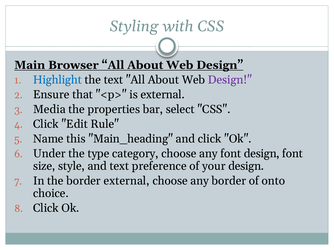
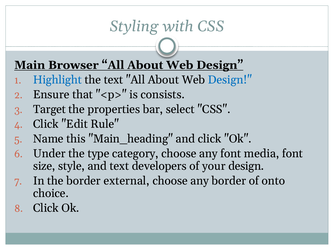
Design colour: purple -> blue (230, 80)
is external: external -> consists (163, 95)
Media: Media -> Target (49, 109)
font design: design -> media (262, 154)
preference: preference -> developers (159, 166)
